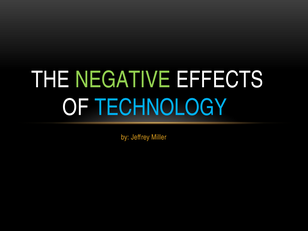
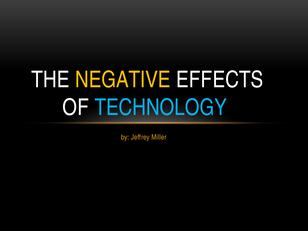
NEGATIVE colour: light green -> yellow (123, 80)
